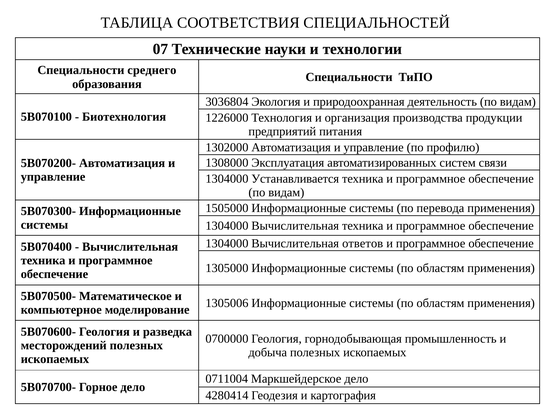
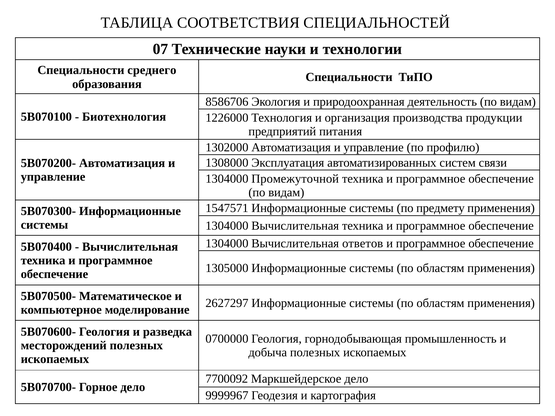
3036804: 3036804 -> 8586706 (227, 102)
Устанавливается: Устанавливается -> Промежуточной (295, 179)
1505000: 1505000 -> 1547571 (227, 208)
перевода: перевода -> предмету (441, 208)
1305006: 1305006 -> 2627297 (227, 303)
0711004: 0711004 -> 7700092 (227, 379)
4280414: 4280414 -> 9999967 (227, 396)
